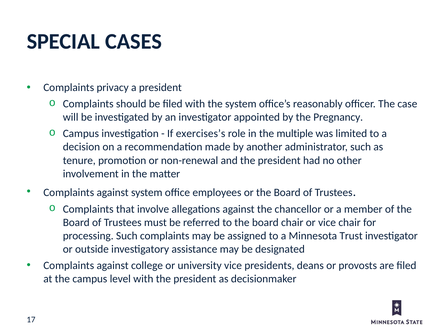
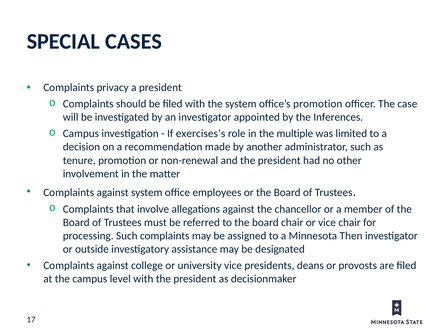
office’s reasonably: reasonably -> promotion (318, 104)
Pregnancy: Pregnancy -> Inferences (338, 117)
Trust: Trust -> Then (351, 236)
